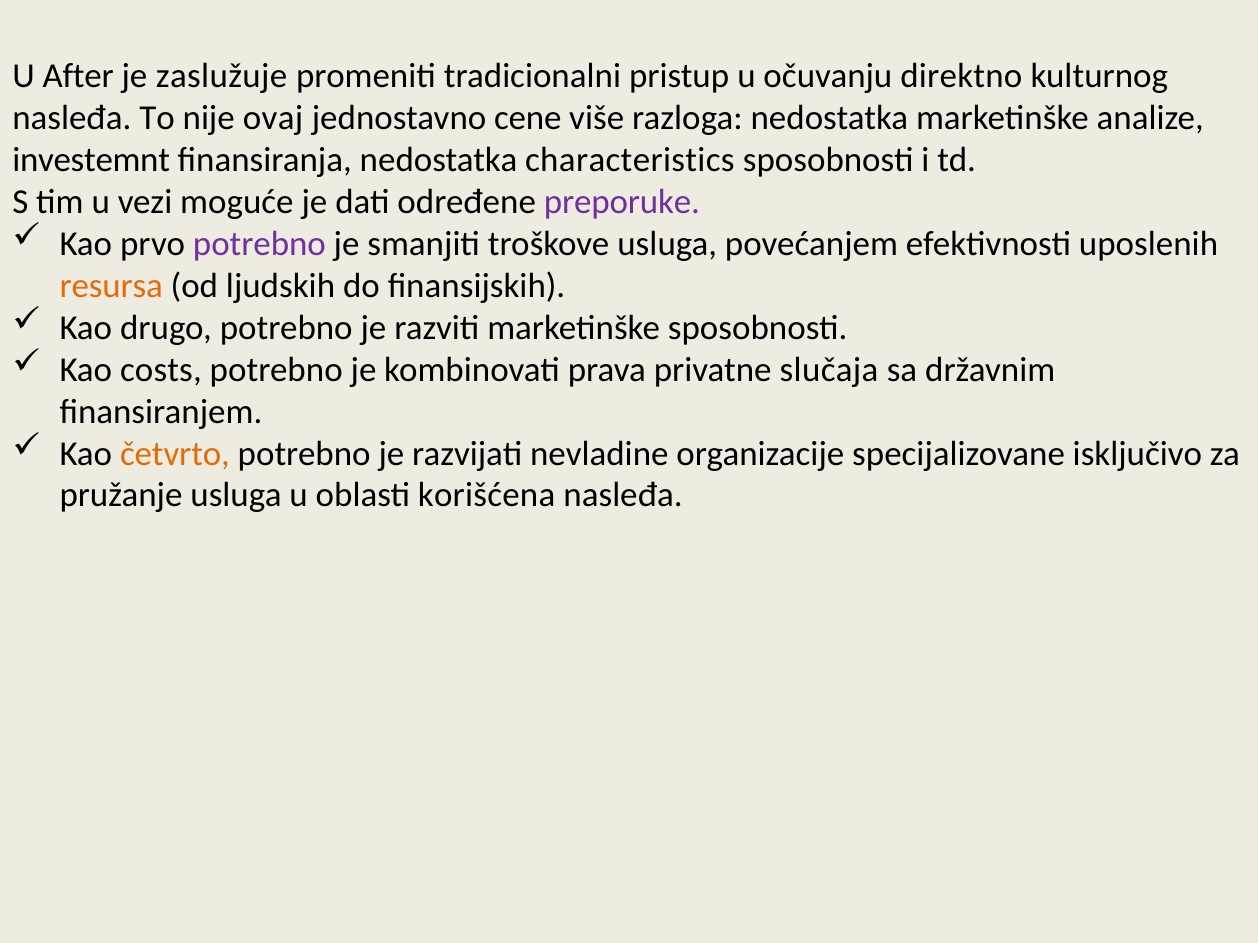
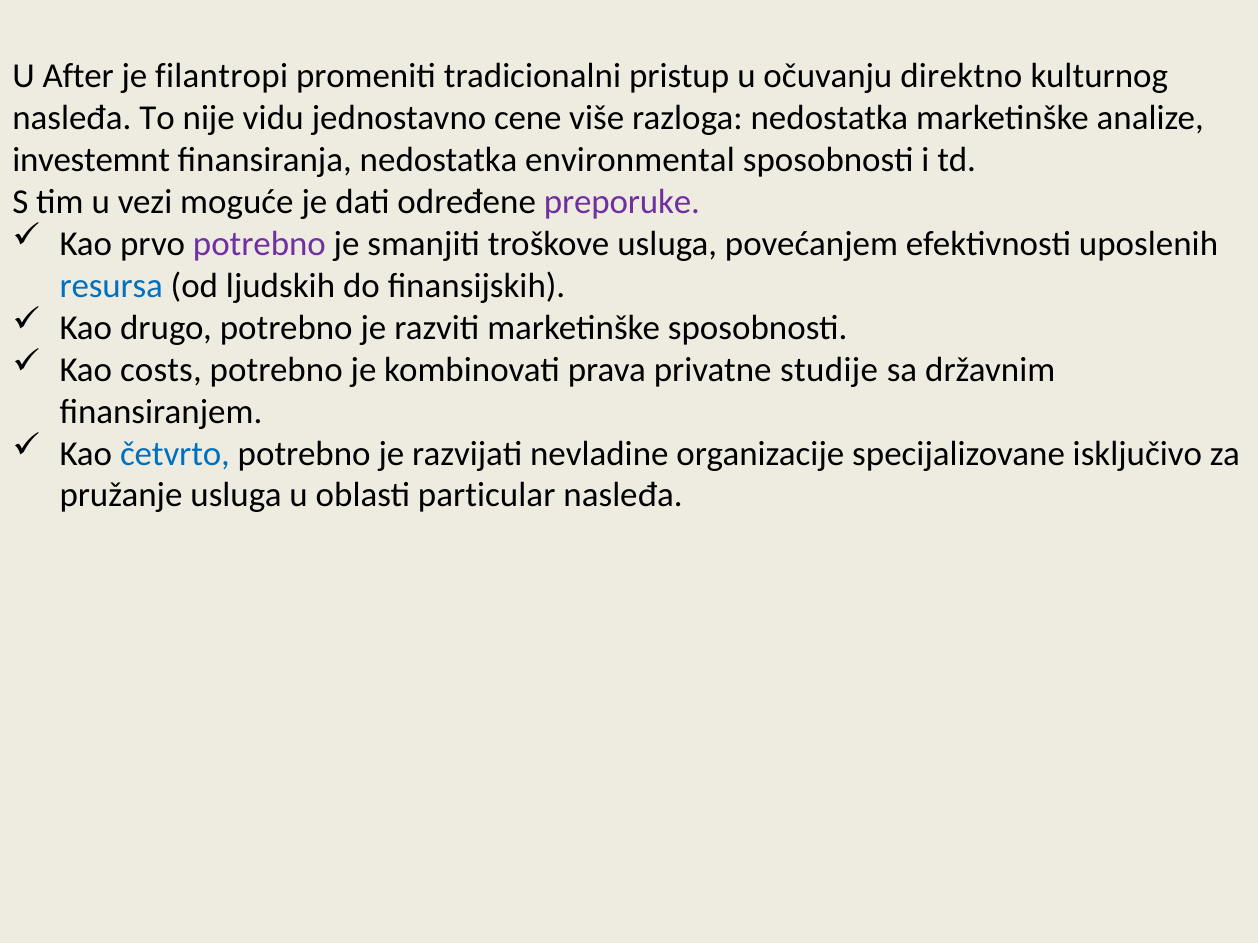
zaslužuje: zaslužuje -> filantropi (222, 76)
ovaj: ovaj -> vidu (273, 118)
characteristics: characteristics -> environmental (630, 160)
resursa colour: orange -> blue (111, 286)
slučaja: slučaja -> studije (829, 370)
četvrto colour: orange -> blue (175, 454)
korišćena: korišćena -> particular (487, 496)
